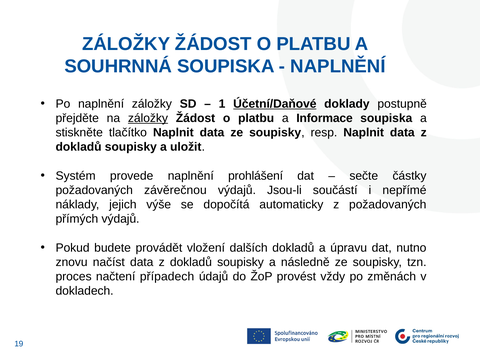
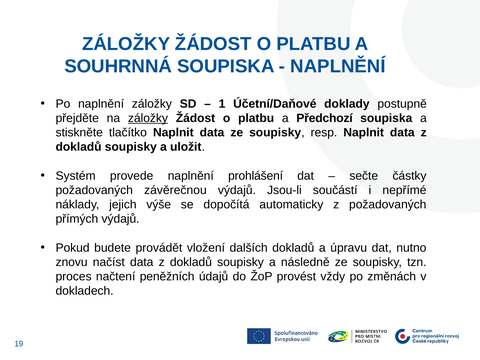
Účetní/Daňové underline: present -> none (275, 104)
Informace: Informace -> Předchozí (325, 118)
případech: případech -> peněžních (167, 277)
